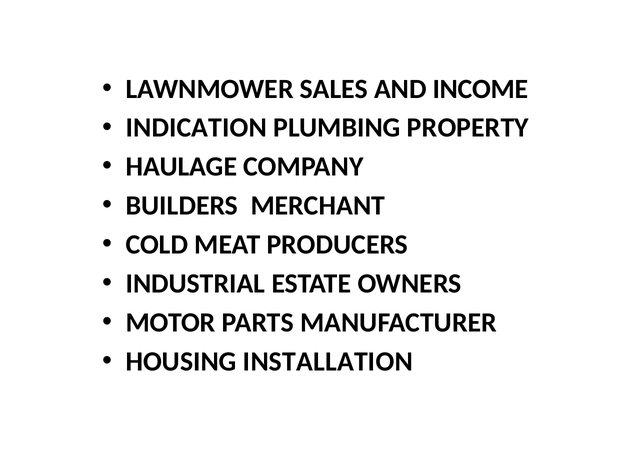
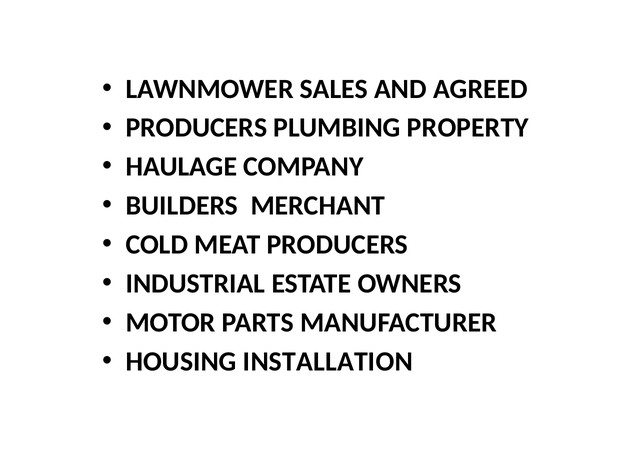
INCOME: INCOME -> AGREED (480, 89)
INDICATION: INDICATION -> PRODUCERS (196, 128)
